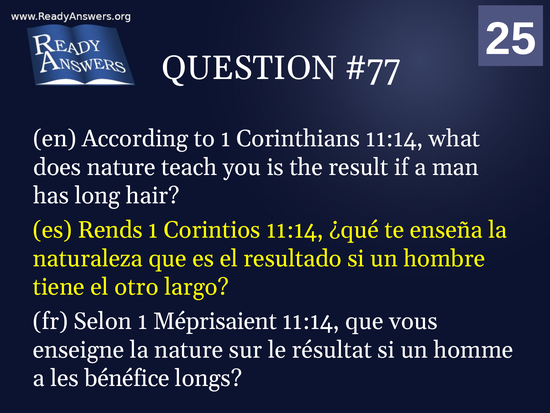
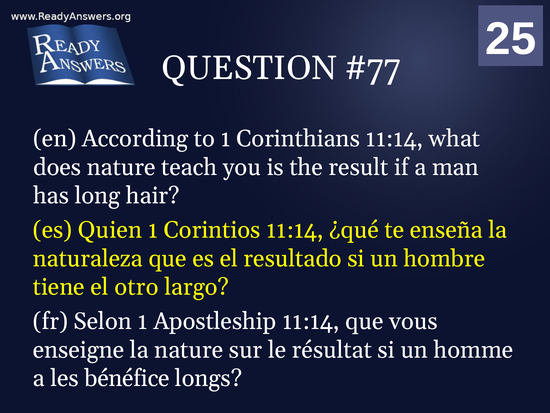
Rends: Rends -> Quien (110, 230)
Méprisaient: Méprisaient -> Apostleship (215, 321)
